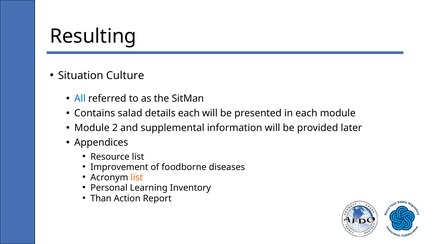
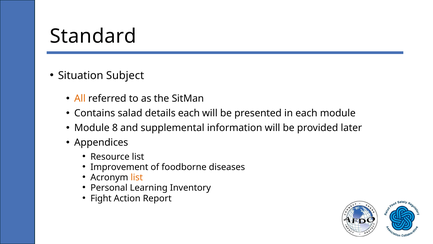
Resulting: Resulting -> Standard (93, 36)
Culture: Culture -> Subject (125, 75)
All colour: blue -> orange (80, 99)
2: 2 -> 8 (115, 128)
Than: Than -> Fight (101, 198)
